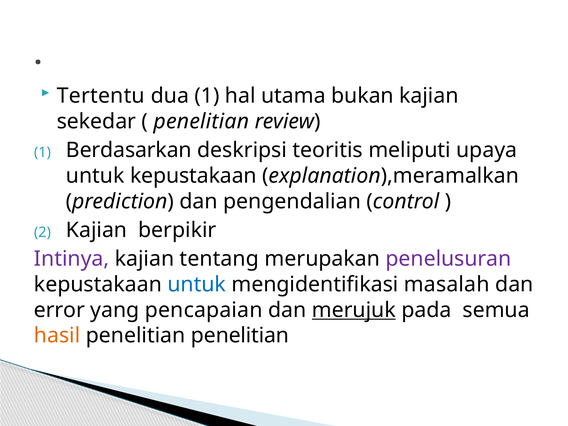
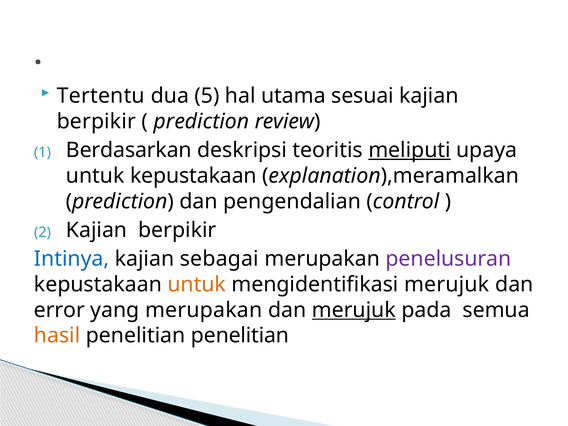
dua 1: 1 -> 5 (207, 96)
bukan: bukan -> sesuai (363, 96)
sekedar: sekedar -> berpikir (96, 121)
penelitian: penelitian -> prediction (201, 121)
meliputi underline: none -> present (410, 150)
Intinya colour: purple -> blue (72, 259)
tentang: tentang -> sebagai (219, 259)
untuk colour: blue -> orange (197, 284)
mengidentifikasi masalah: masalah -> merujuk (447, 284)
yang pencapaian: pencapaian -> merupakan (204, 310)
